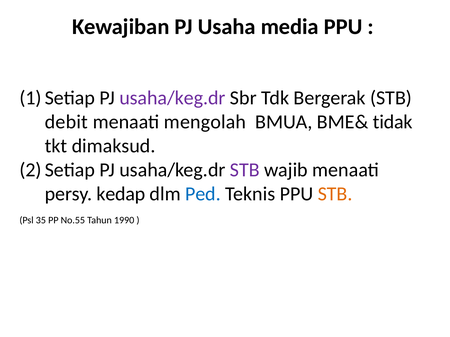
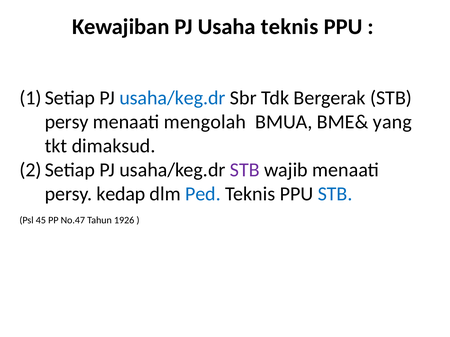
Usaha media: media -> teknis (290, 27)
usaha/keg.dr colour: purple -> blue (172, 98)
debit: debit -> persy (67, 122)
tidak: tidak -> yang (392, 122)
STB colour: orange -> blue (335, 194)
35: 35 -> 45 (41, 220)
No.55: No.55 -> No.47 (73, 220)
1990: 1990 -> 1926 (124, 220)
